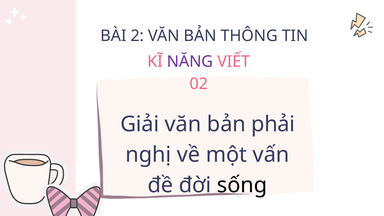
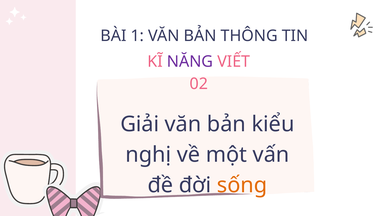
2: 2 -> 1 (137, 36)
phải: phải -> kiểu (273, 124)
sống colour: black -> orange (242, 185)
